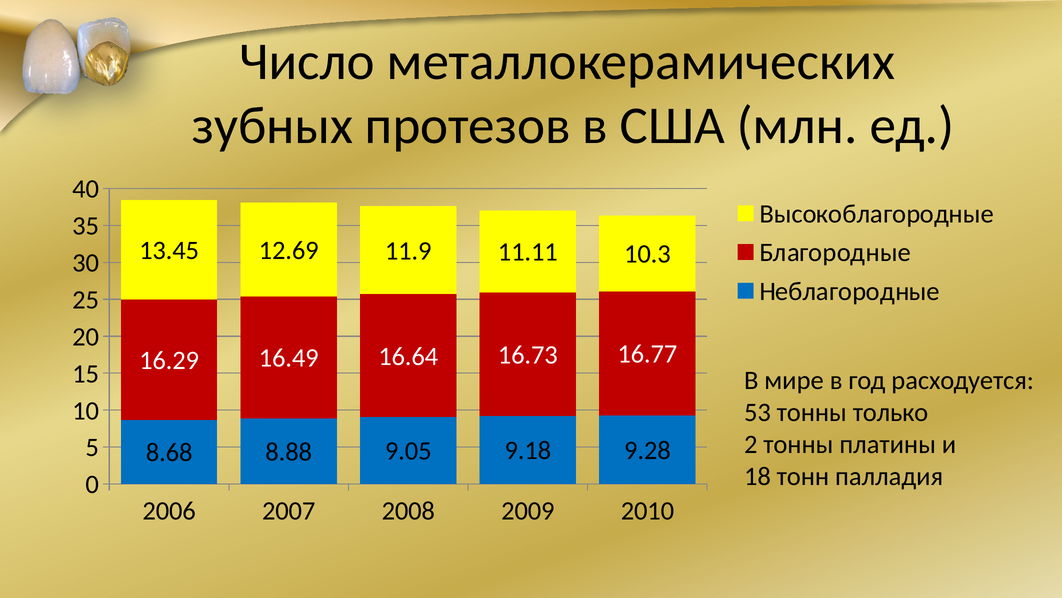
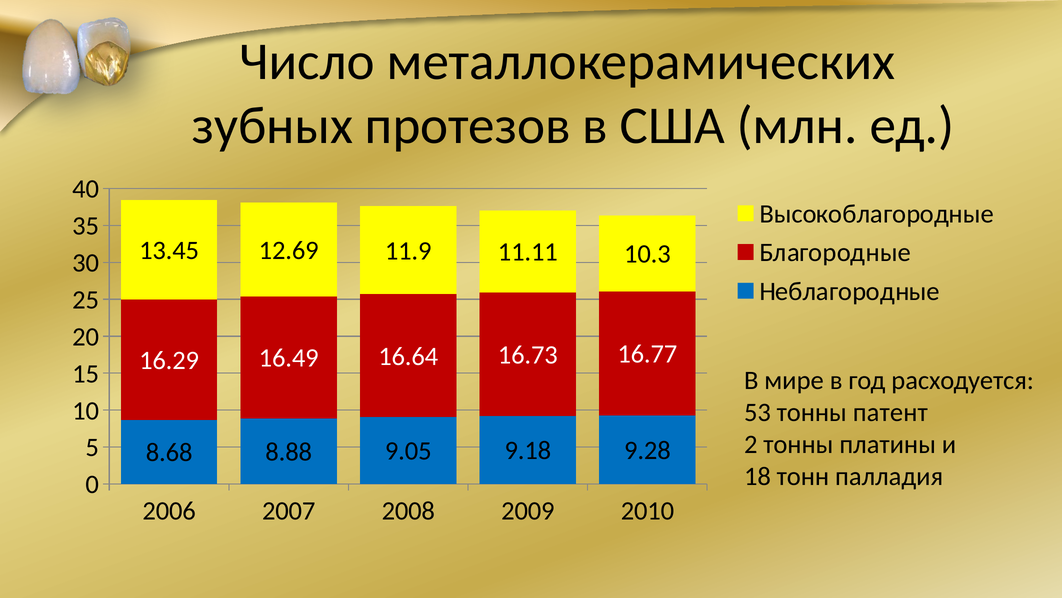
только: только -> патент (890, 412)
